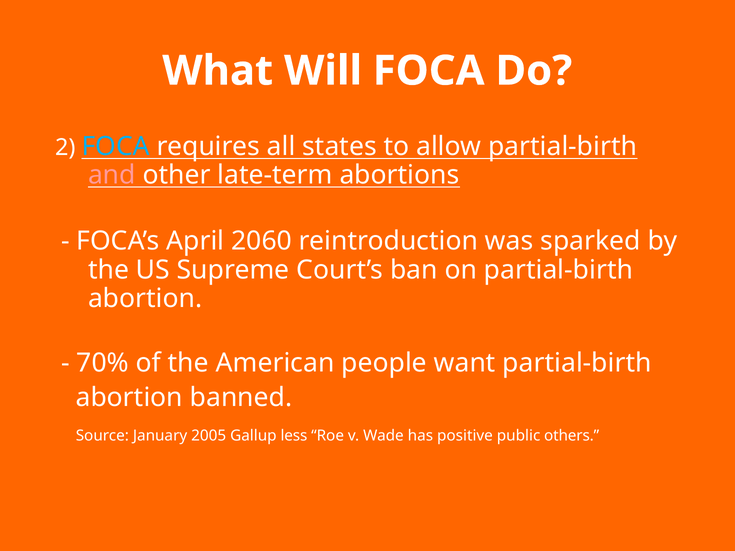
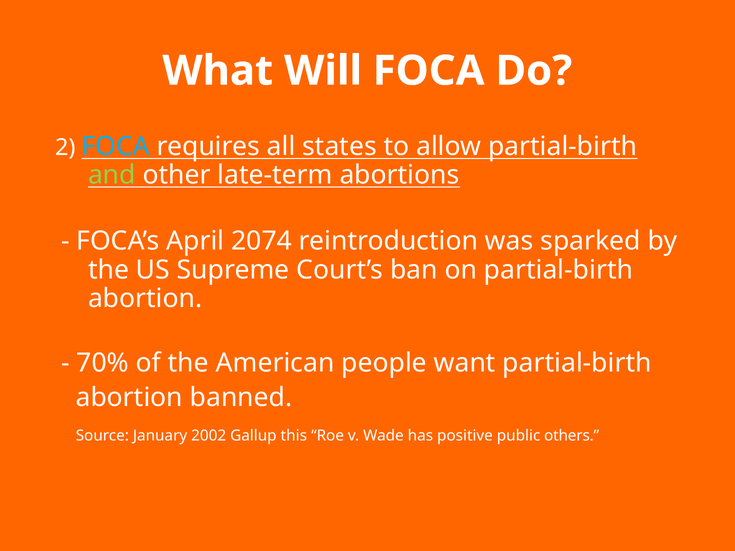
and colour: pink -> light green (112, 175)
2060: 2060 -> 2074 (261, 241)
2005: 2005 -> 2002 (209, 436)
less: less -> this (294, 436)
